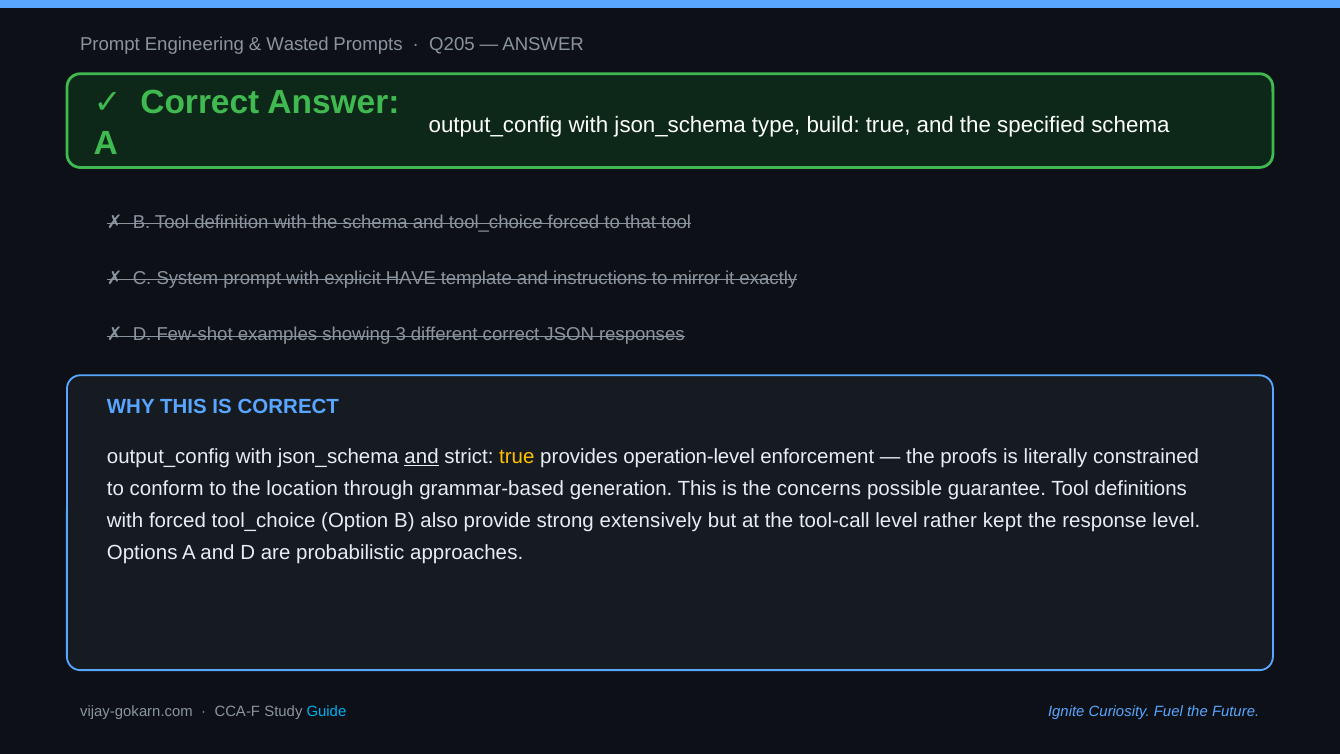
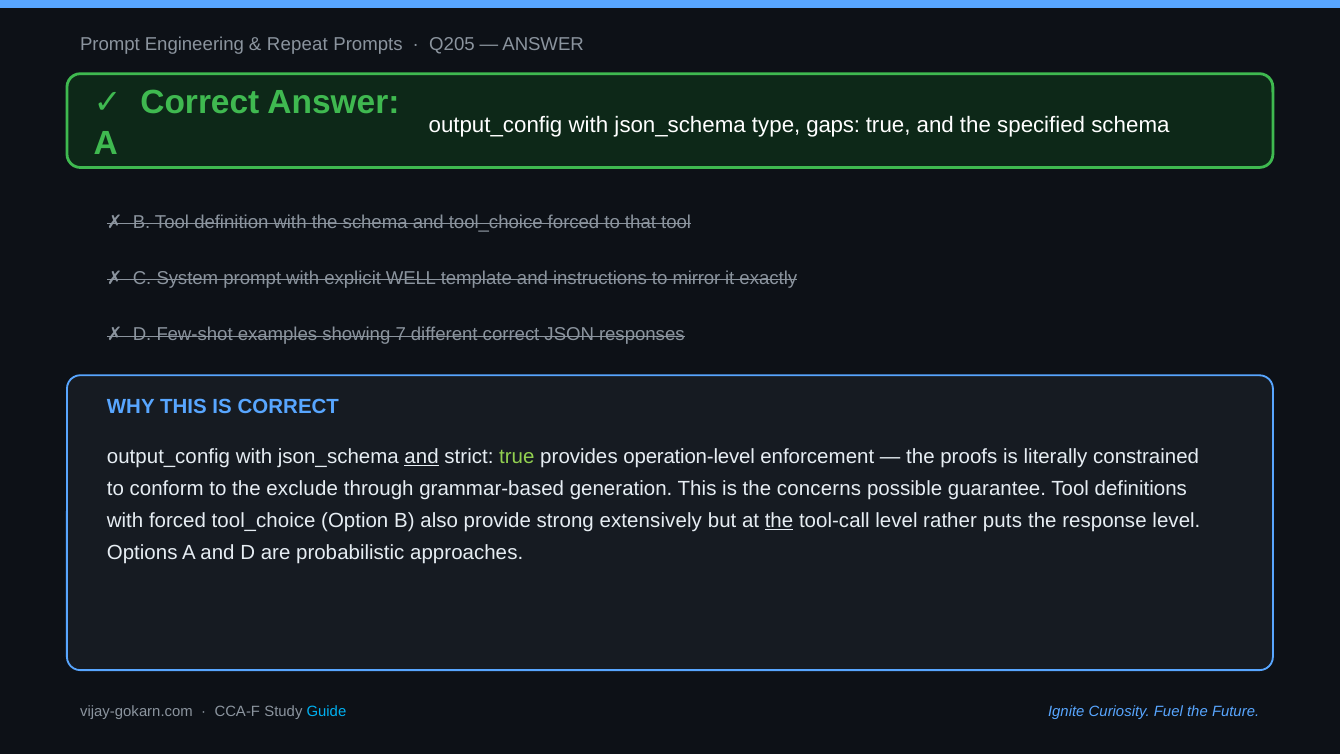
Wasted: Wasted -> Repeat (297, 45)
build: build -> gaps (833, 125)
HAVE: HAVE -> WELL (411, 278)
3: 3 -> 7 (401, 335)
true colour: yellow -> light green (517, 456)
location: location -> exclude (302, 488)
the underline: none -> present (779, 520)
kept: kept -> puts (1002, 520)
